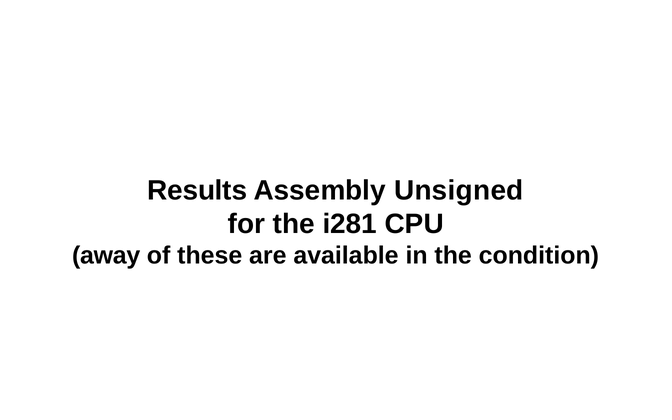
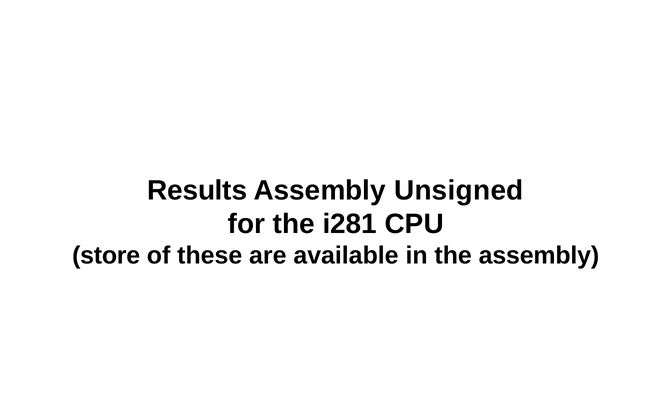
away: away -> store (106, 256)
the condition: condition -> assembly (539, 256)
